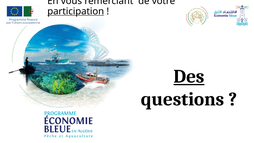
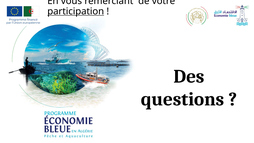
Des underline: present -> none (189, 76)
